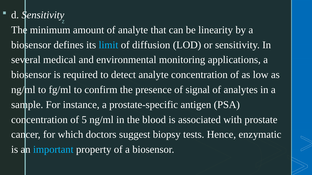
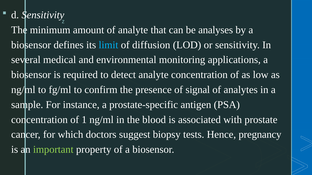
linearity: linearity -> analyses (216, 30)
5: 5 -> 1 (84, 120)
enzymatic: enzymatic -> pregnancy (260, 135)
important colour: light blue -> light green (53, 150)
